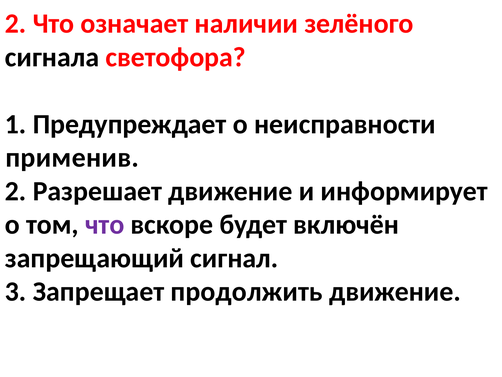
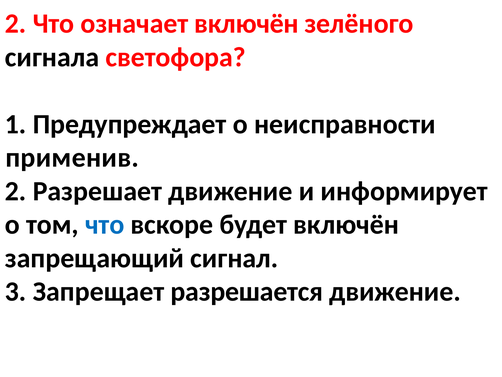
означает наличии: наличии -> включён (246, 24)
что colour: purple -> blue (105, 224)
продолжить: продолжить -> разрешается (247, 291)
